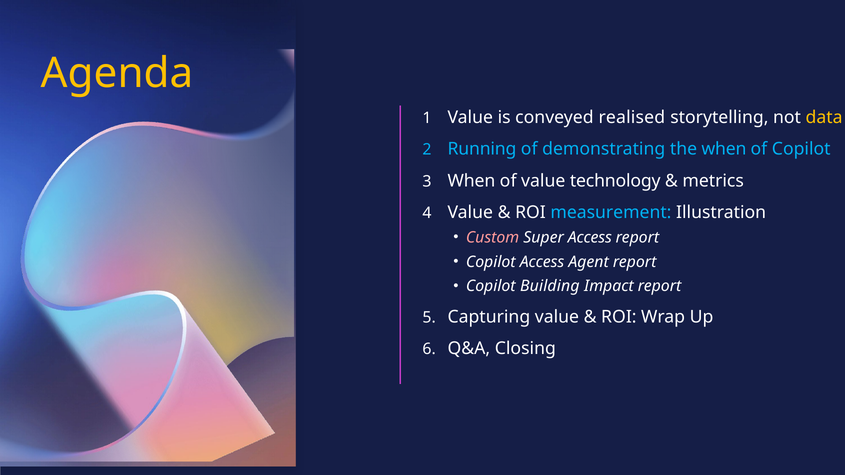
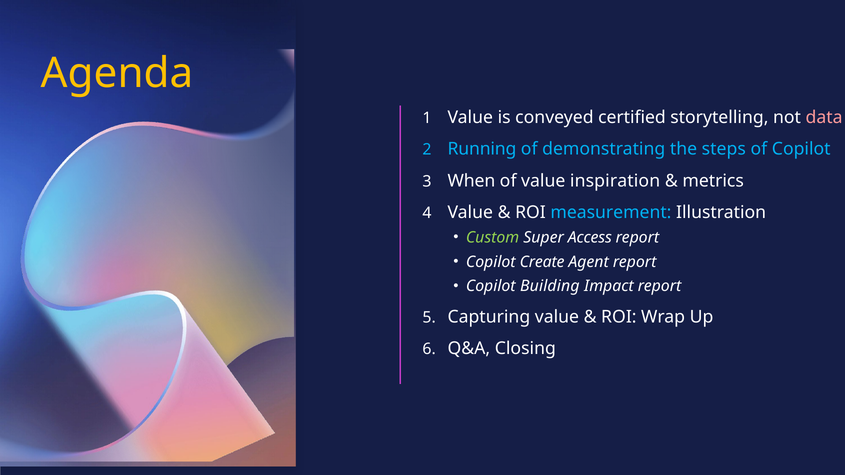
realised: realised -> certified (632, 117)
data colour: yellow -> pink (824, 117)
the when: when -> steps (724, 149)
technology: technology -> inspiration (615, 181)
Custom colour: pink -> light green (493, 238)
Copilot Access: Access -> Create (542, 262)
